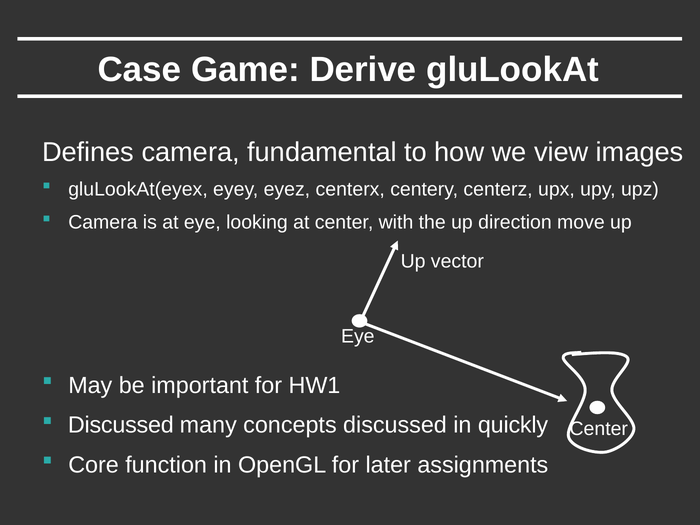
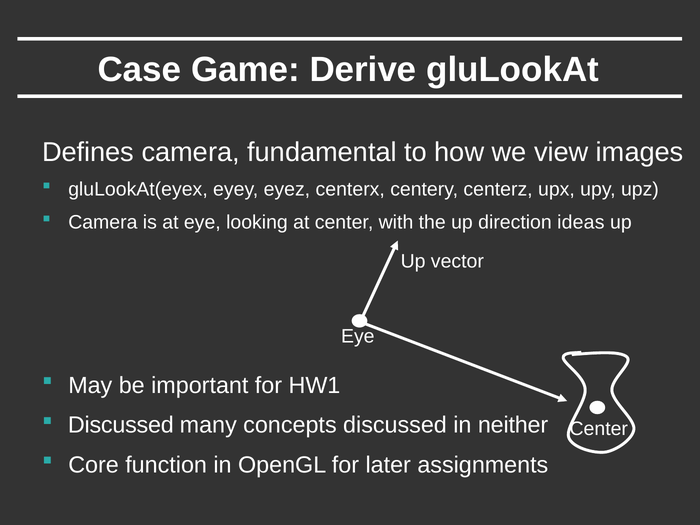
move: move -> ideas (581, 222)
quickly: quickly -> neither (513, 425)
